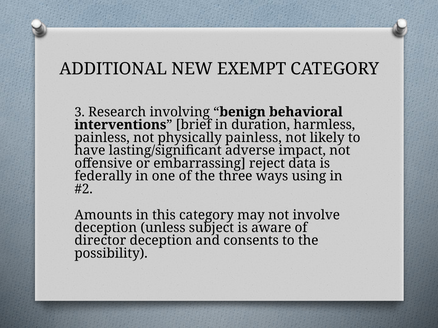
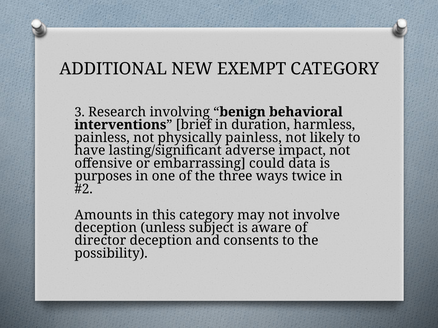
reject: reject -> could (267, 164)
federally: federally -> purposes (103, 176)
using: using -> twice (309, 176)
